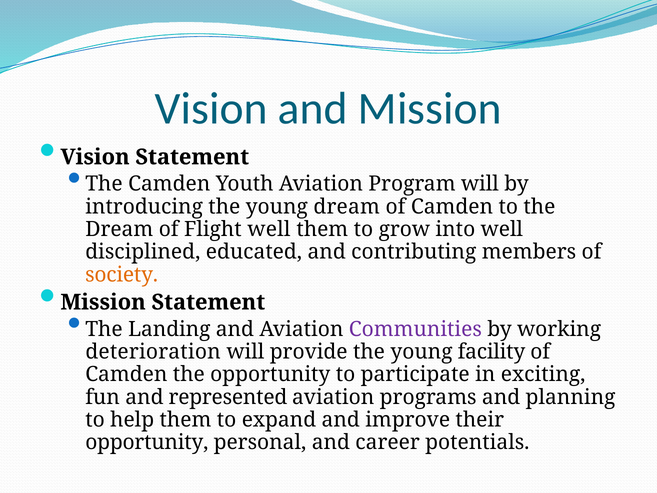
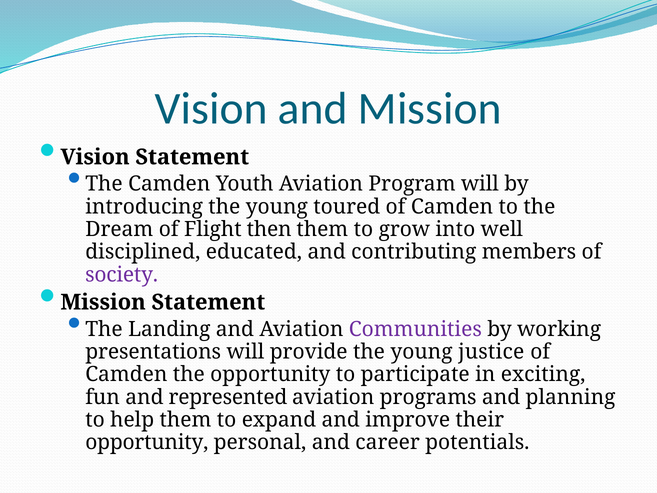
young dream: dream -> toured (347, 207)
Flight well: well -> then (269, 229)
society colour: orange -> purple (122, 275)
deterioration: deterioration -> presentations (153, 352)
facility: facility -> justice (491, 352)
